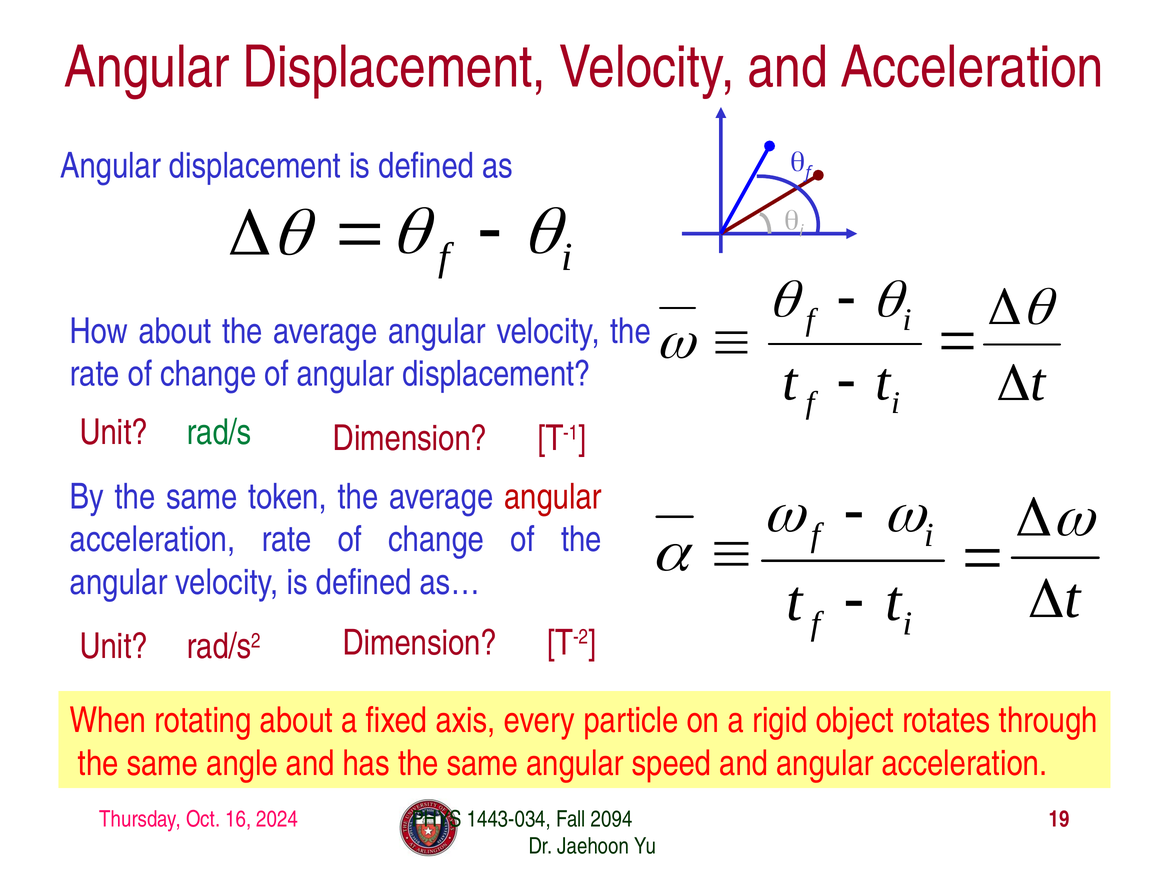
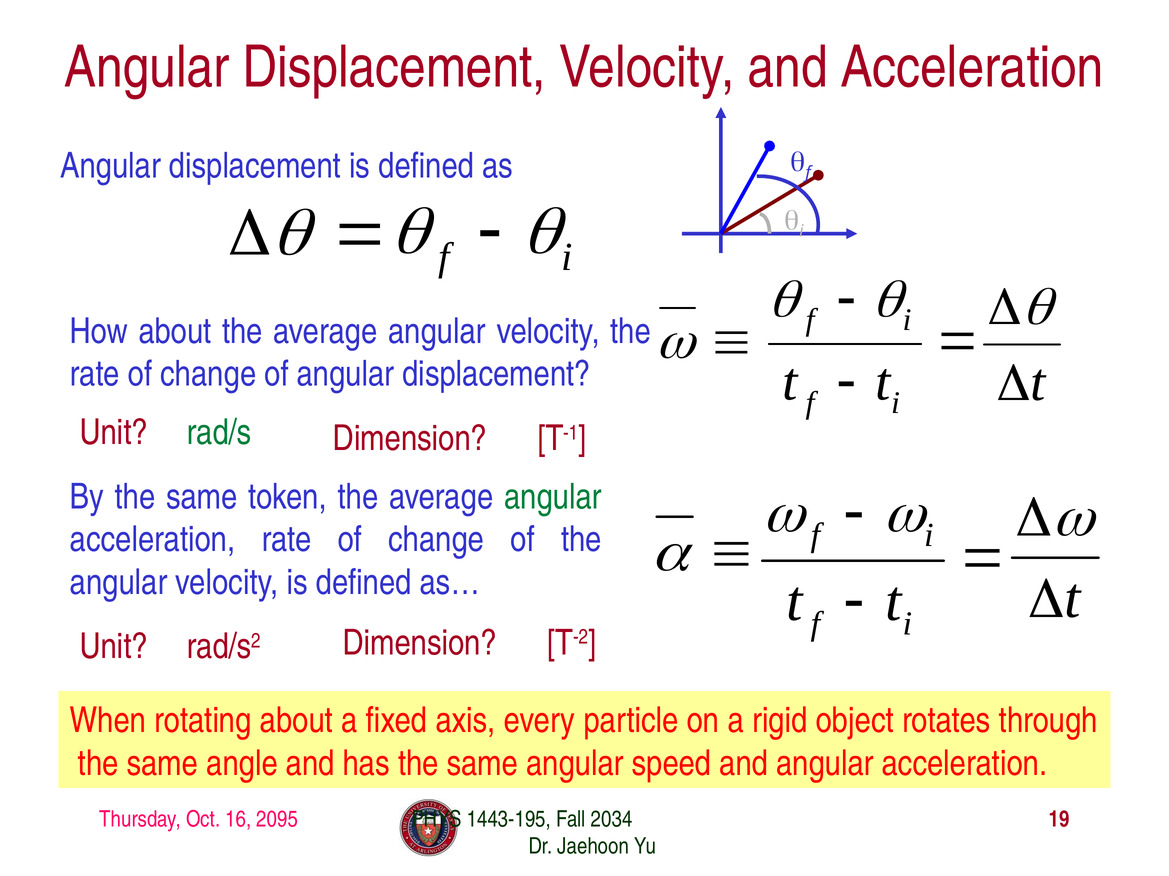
angular colour: red -> green (553, 497)
2024: 2024 -> 2095 (277, 820)
1443-034: 1443-034 -> 1443-195 (509, 820)
2094: 2094 -> 2034 (612, 820)
